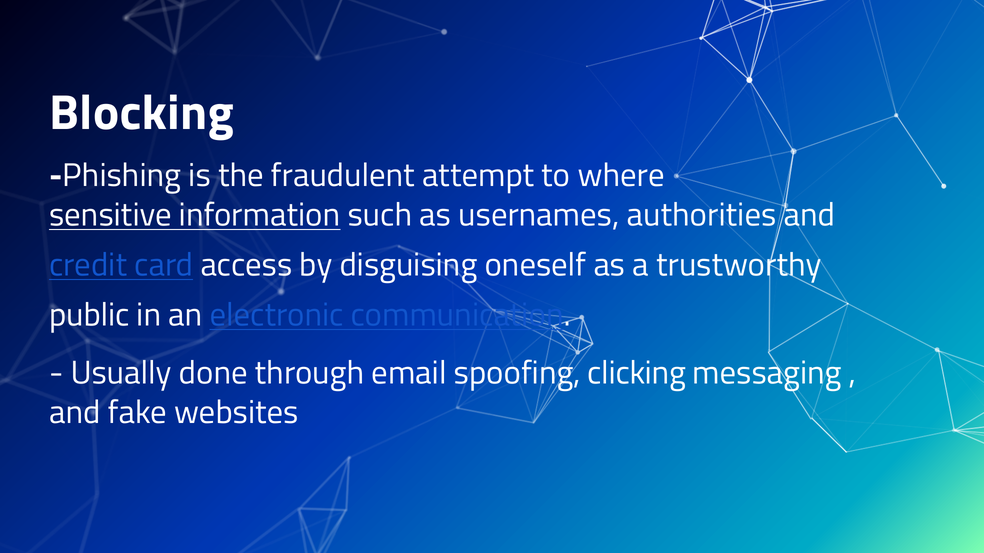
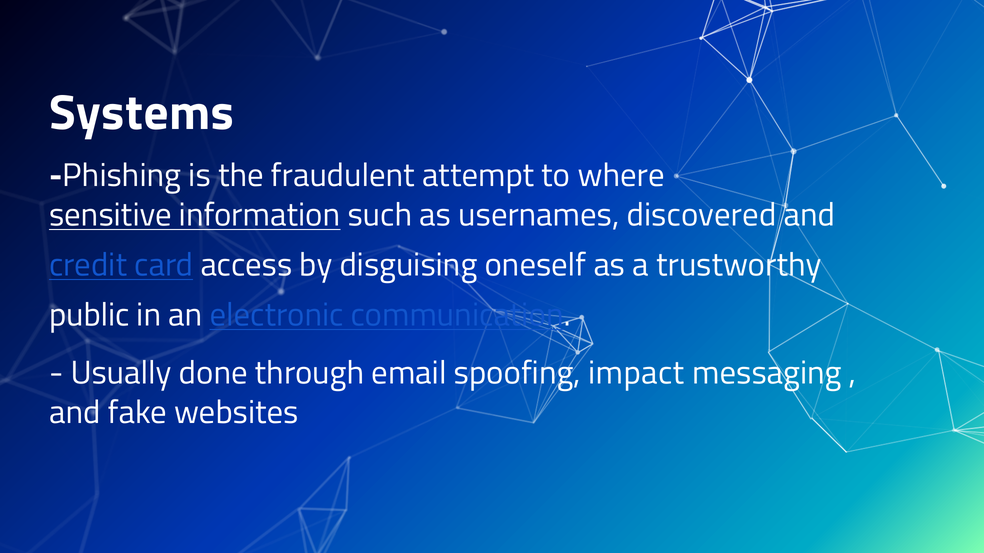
Blocking: Blocking -> Systems (142, 113)
authorities: authorities -> discovered (702, 215)
clicking: clicking -> impact (636, 373)
